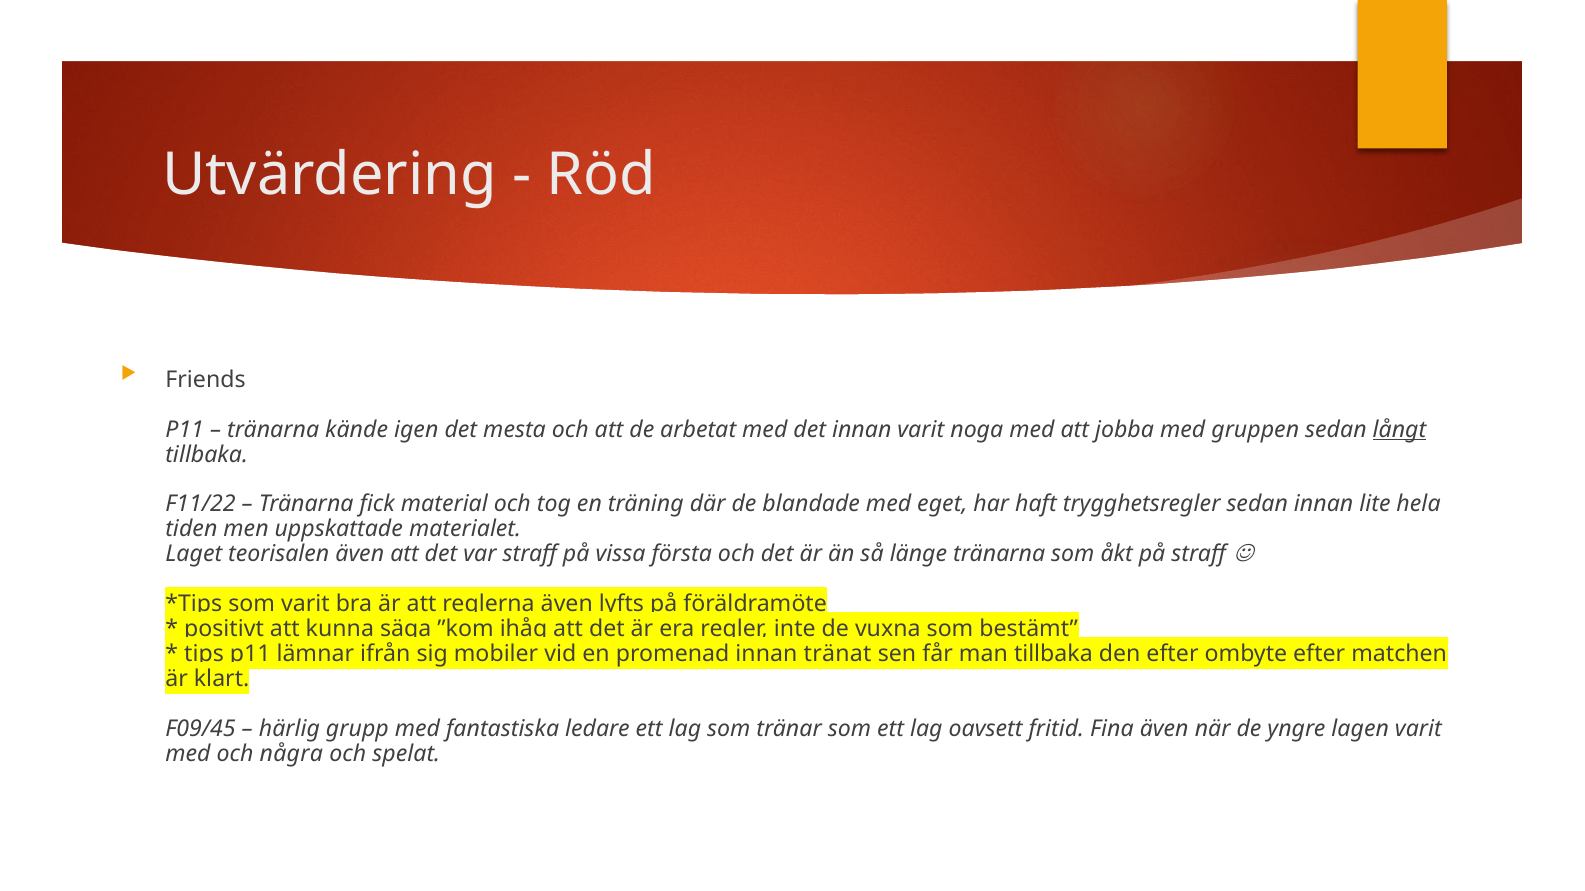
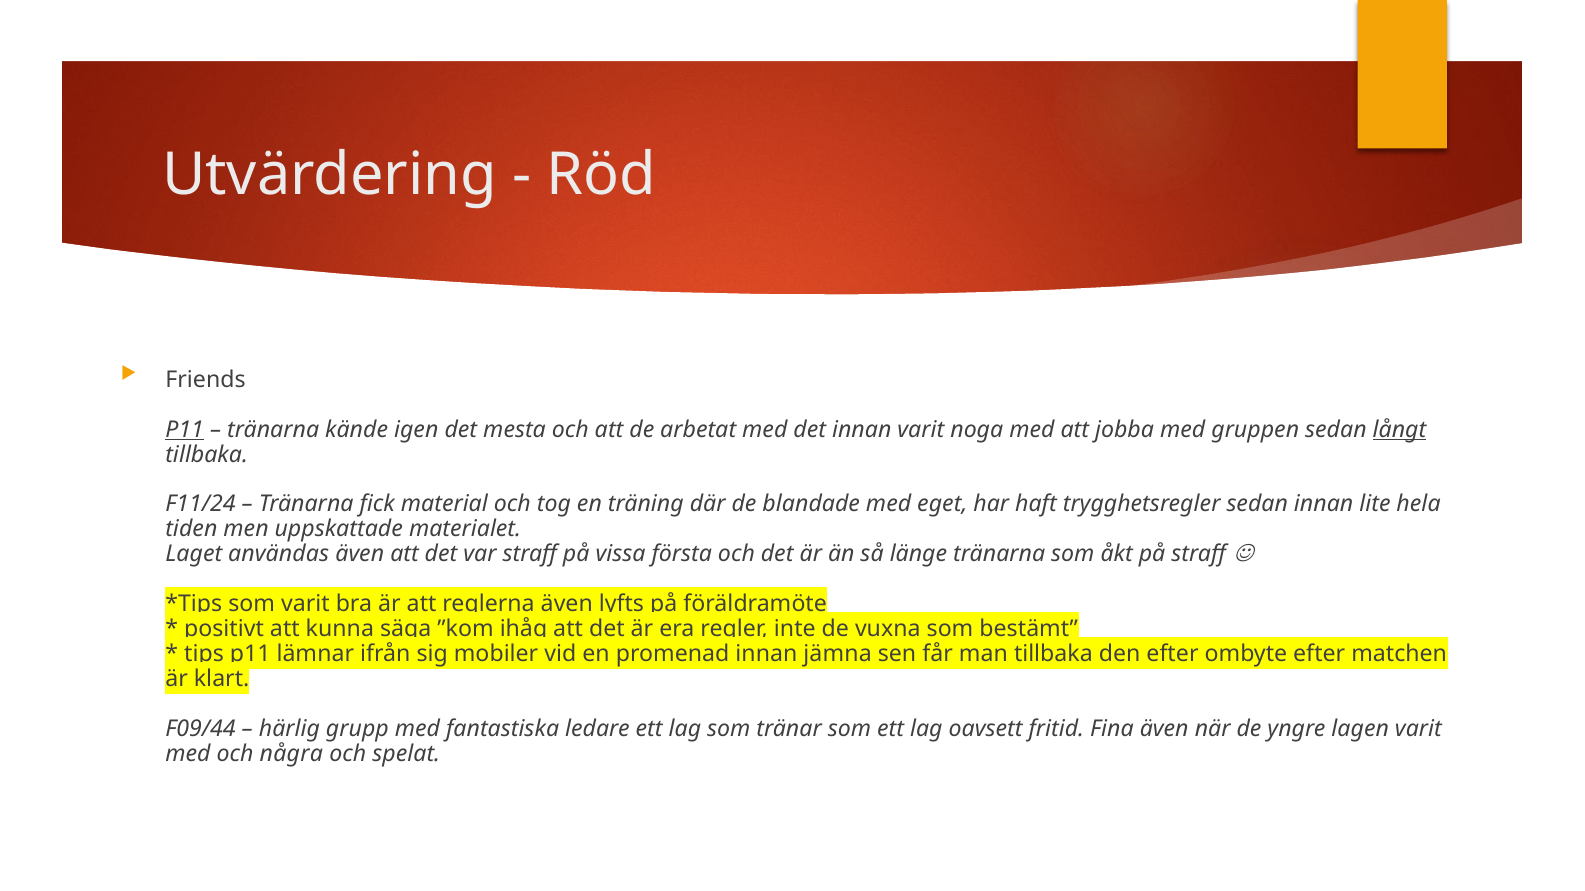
P11 underline: none -> present (185, 430)
F11/22: F11/22 -> F11/24 (201, 505)
teorisalen: teorisalen -> användas (279, 555)
tränat: tränat -> jämna (838, 655)
F09/45: F09/45 -> F09/44 (201, 730)
